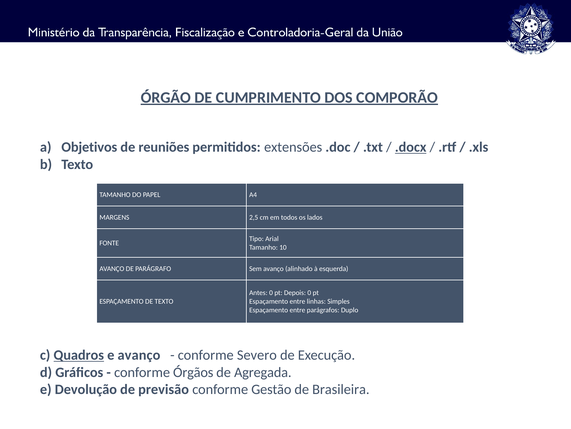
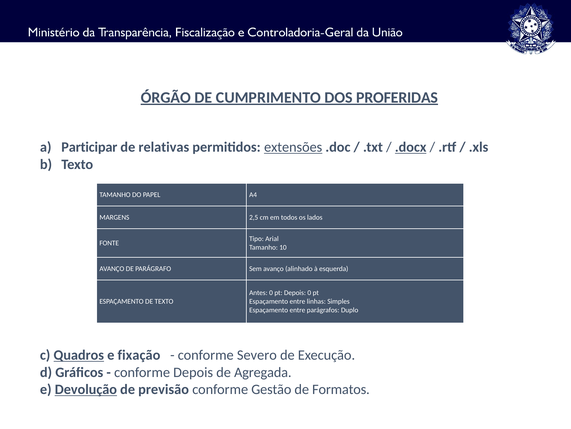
COMPORÃO: COMPORÃO -> PROFERIDAS (397, 97)
Objetivos: Objetivos -> Participar (89, 147)
reuniões: reuniões -> relativas (164, 147)
extensões underline: none -> present (293, 147)
e avanço: avanço -> fixação (139, 355)
conforme Órgãos: Órgãos -> Depois (193, 372)
Devolução underline: none -> present (86, 389)
Brasileira: Brasileira -> Formatos (341, 389)
